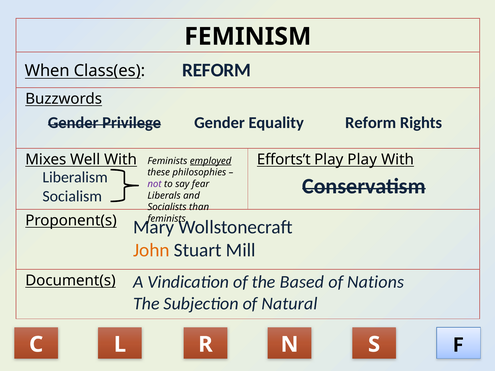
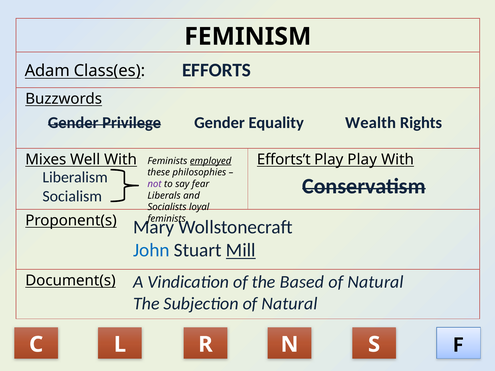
REFORM: REFORM -> EFFORTS (217, 70)
When: When -> Adam (47, 71)
Equality Reform: Reform -> Wealth (371, 123)
than: than -> loyal (199, 207)
John colour: orange -> blue (151, 250)
Mill underline: none -> present (241, 250)
Nations: Nations -> Natural (376, 282)
